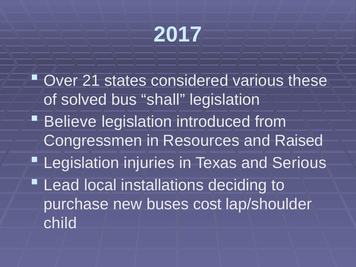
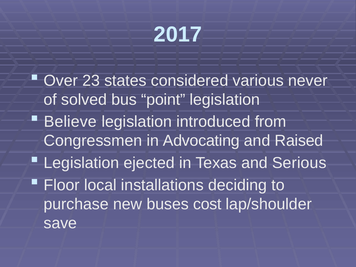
21: 21 -> 23 (91, 81)
these: these -> never (308, 81)
shall: shall -> point (163, 100)
Resources: Resources -> Advocating (201, 141)
injuries: injuries -> ejected (149, 163)
Lead: Lead -> Floor (62, 185)
child: child -> save (60, 223)
